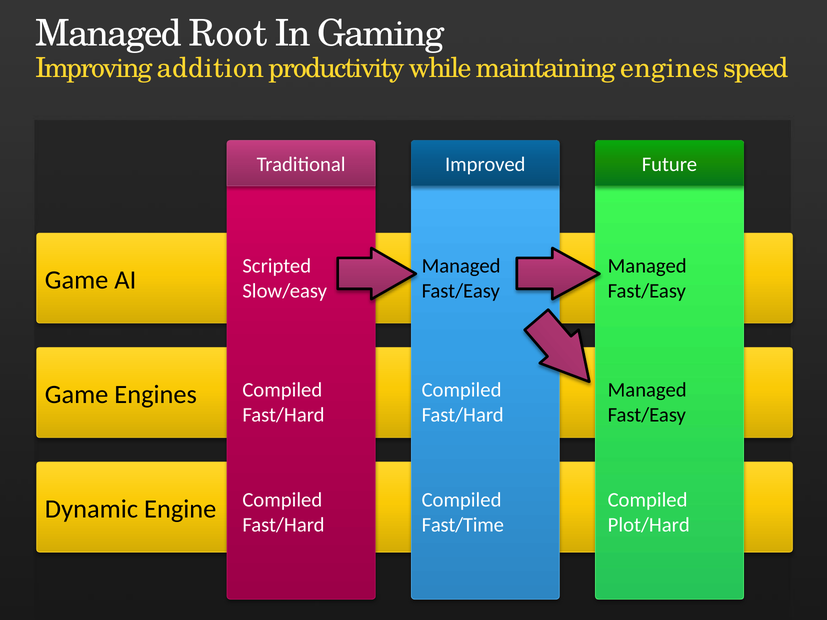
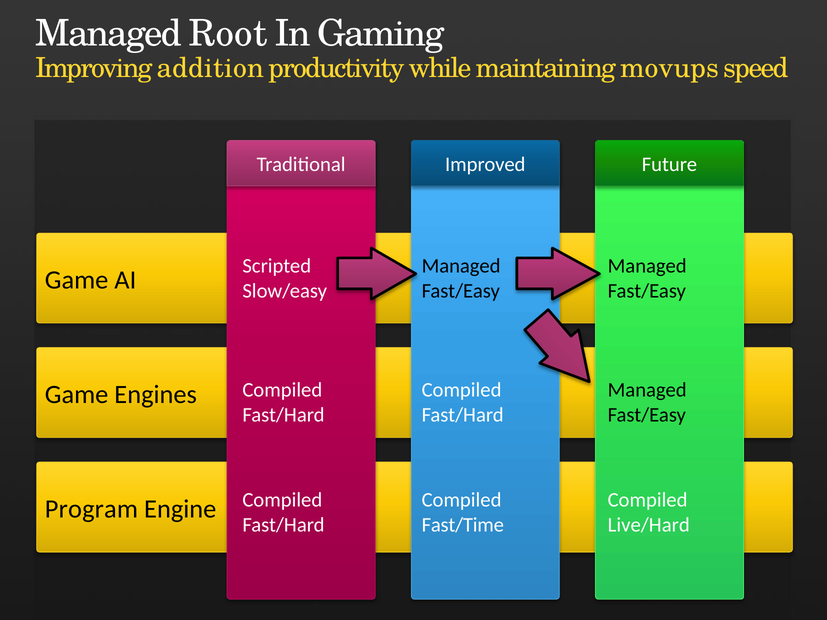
maintaining engines: engines -> movups (670, 68)
Dynamic: Dynamic -> Program (91, 509)
Plot/Hard: Plot/Hard -> Live/Hard (649, 525)
